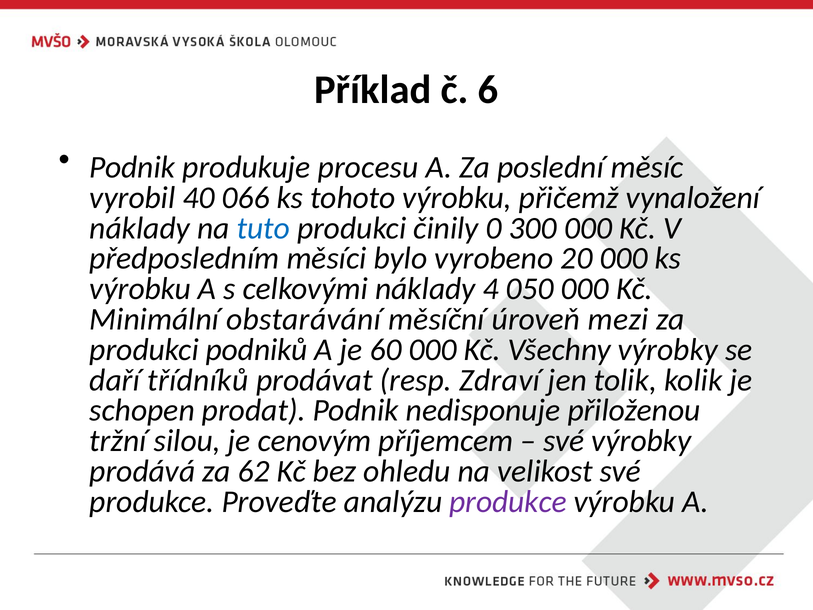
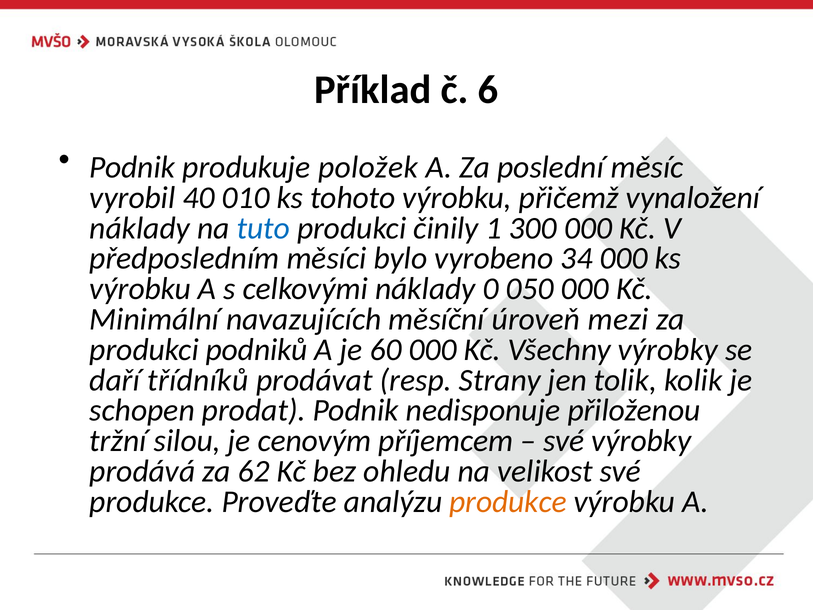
procesu: procesu -> položek (368, 167)
066: 066 -> 010 (246, 198)
0: 0 -> 1 (494, 228)
20: 20 -> 34 (577, 258)
4: 4 -> 0 (491, 289)
obstarávání: obstarávání -> navazujících (304, 319)
Zdraví: Zdraví -> Strany (500, 380)
produkce colour: purple -> orange (508, 501)
